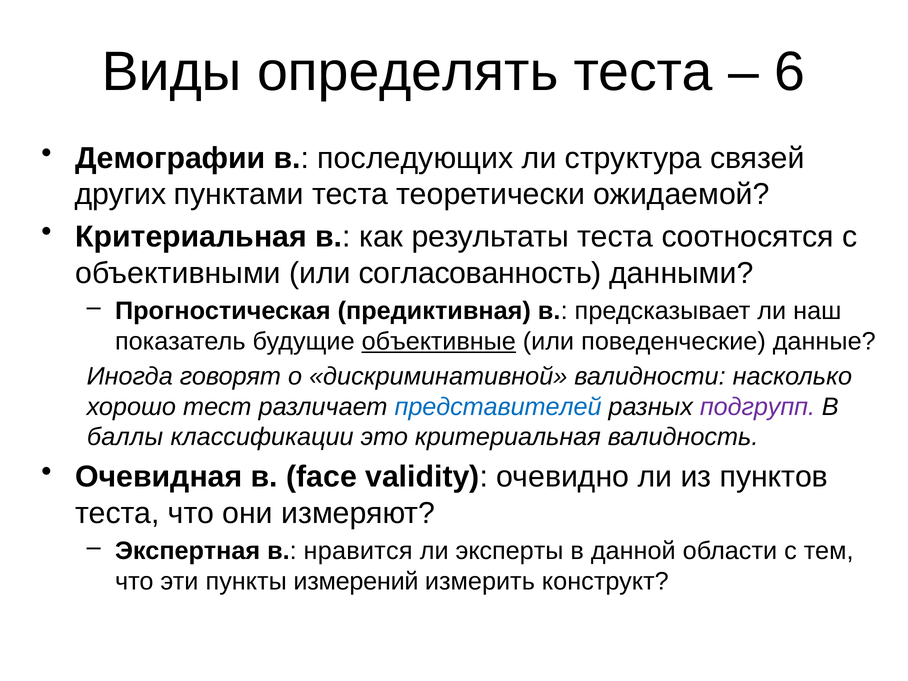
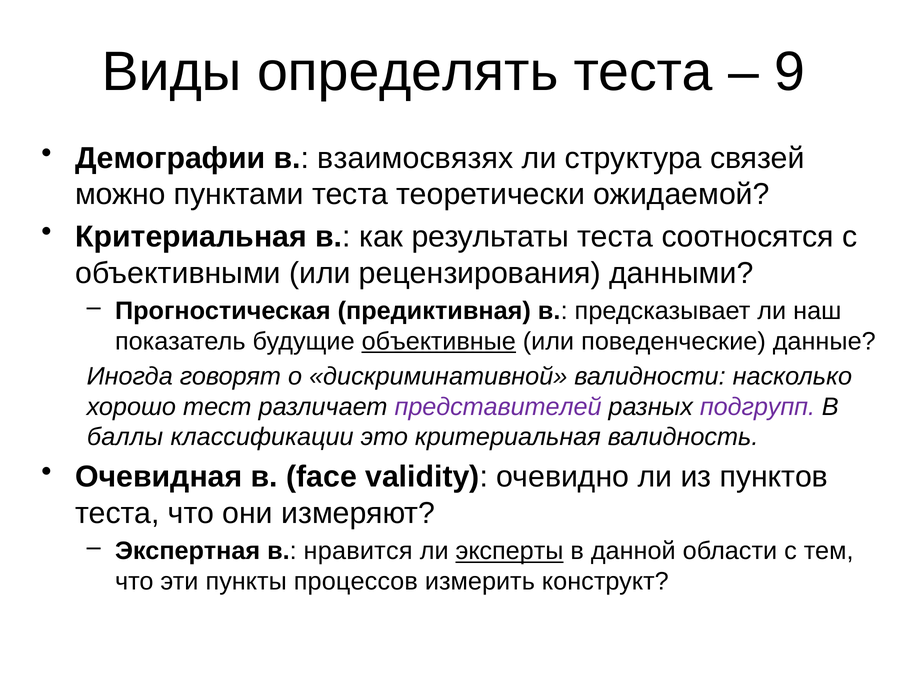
6: 6 -> 9 (790, 72)
последующих: последующих -> взаимосвязях (415, 158)
других: других -> можно (121, 194)
согласованность: согласованность -> рецензирования (480, 273)
представителей colour: blue -> purple (498, 407)
эксперты underline: none -> present (510, 551)
измерений: измерений -> процессов (356, 581)
